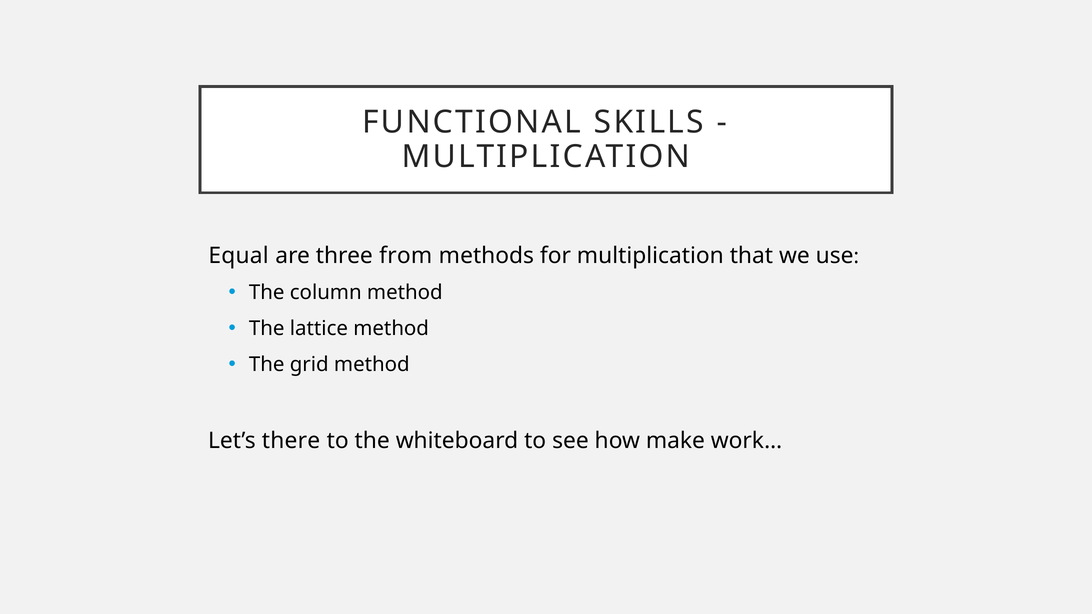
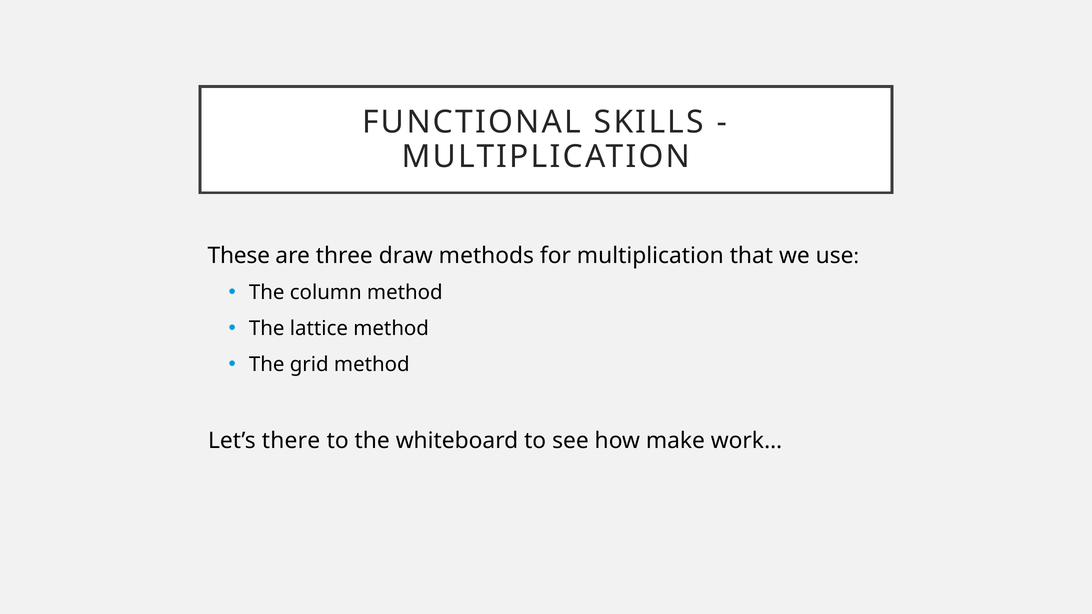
Equal: Equal -> These (239, 256)
from: from -> draw (406, 256)
